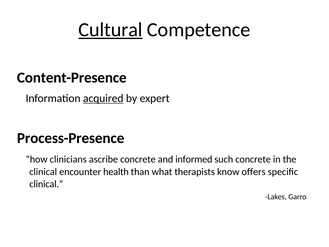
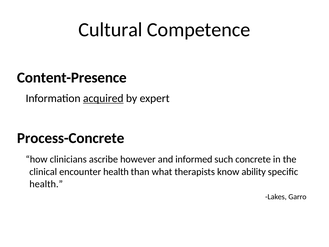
Cultural underline: present -> none (110, 30)
Process-Presence: Process-Presence -> Process-Concrete (71, 138)
ascribe concrete: concrete -> however (138, 159)
offers: offers -> ability (254, 172)
clinical: clinical -> health (46, 184)
